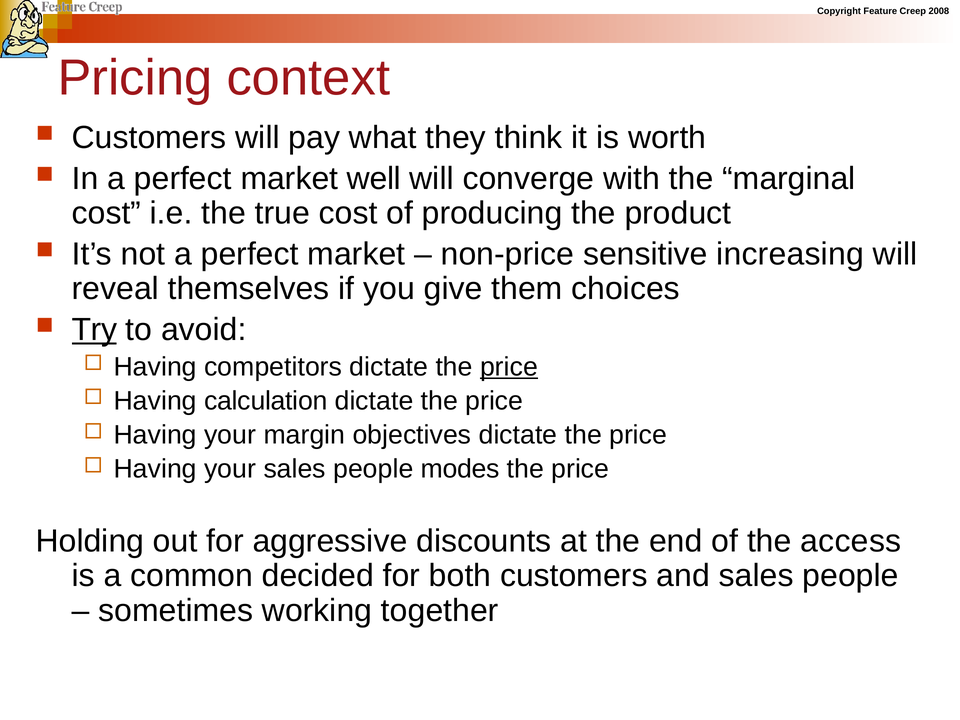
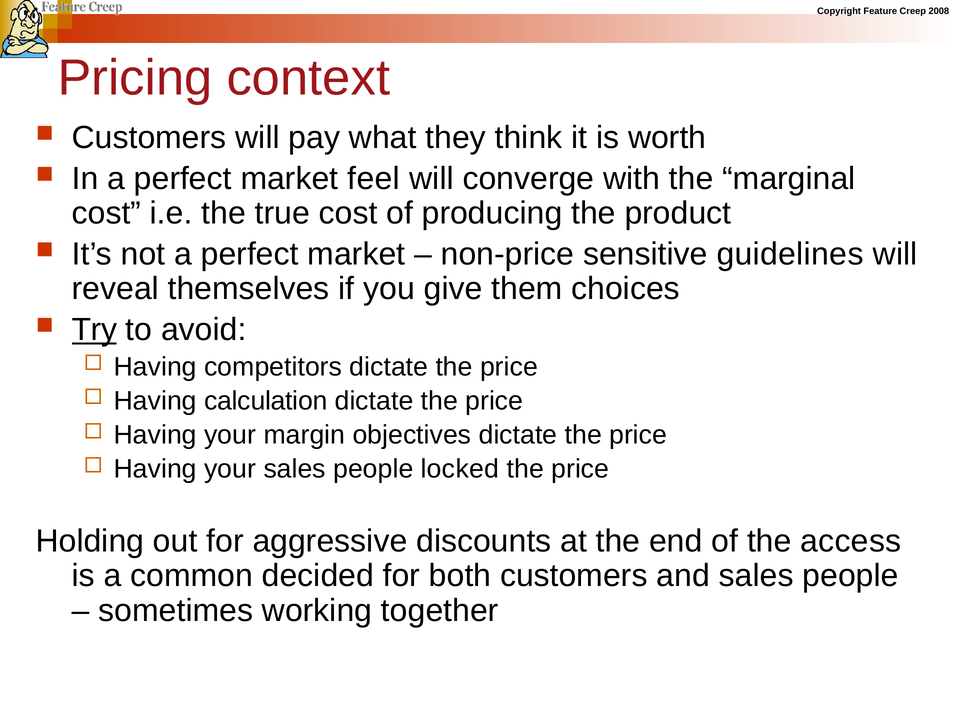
well: well -> feel (374, 179)
increasing: increasing -> guidelines (790, 254)
price underline: present -> none (509, 367)
modes: modes -> locked (460, 469)
